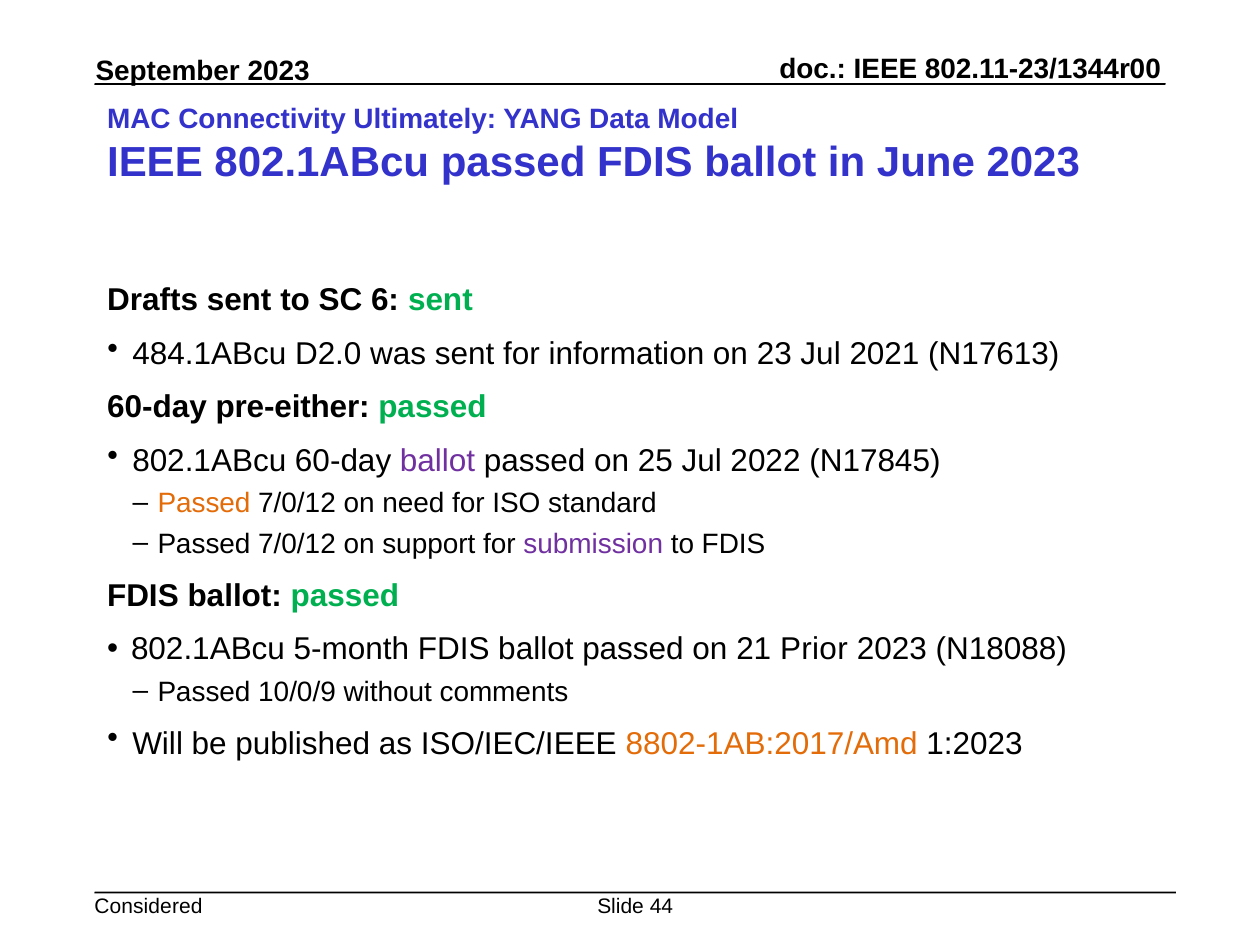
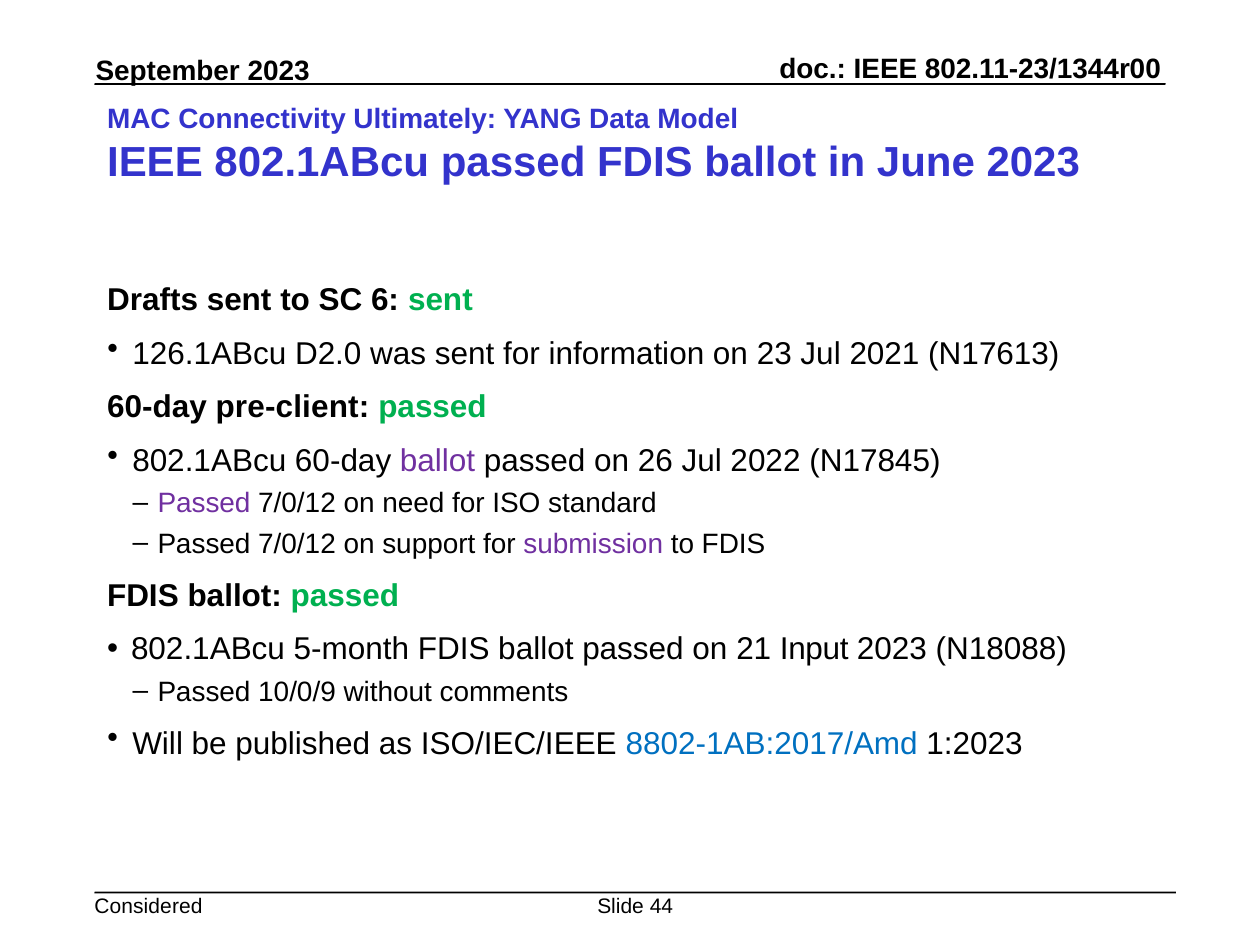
484.1ABcu: 484.1ABcu -> 126.1ABcu (209, 354)
pre-either: pre-either -> pre-client (292, 408)
25: 25 -> 26 (655, 461)
Passed colour: orange -> purple (204, 504)
Prior: Prior -> Input (814, 649)
8802-1AB:2017/Amd colour: orange -> blue (772, 744)
